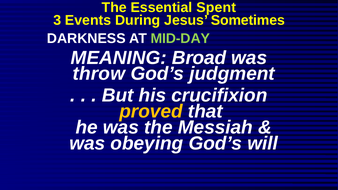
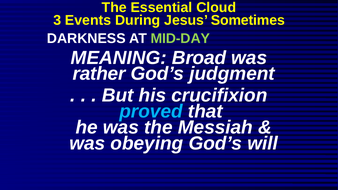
Spent: Spent -> Cloud (216, 8)
throw: throw -> rather (99, 74)
proved colour: yellow -> light blue (151, 111)
